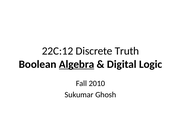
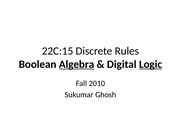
22C:12: 22C:12 -> 22C:15 (58, 51)
Truth: Truth -> Rules (127, 51)
Logic underline: none -> present (151, 64)
